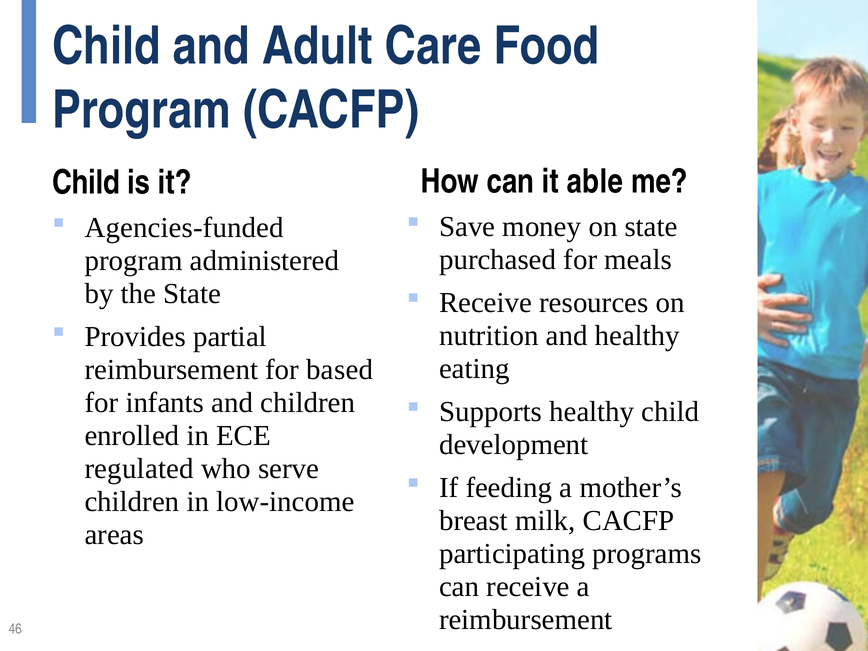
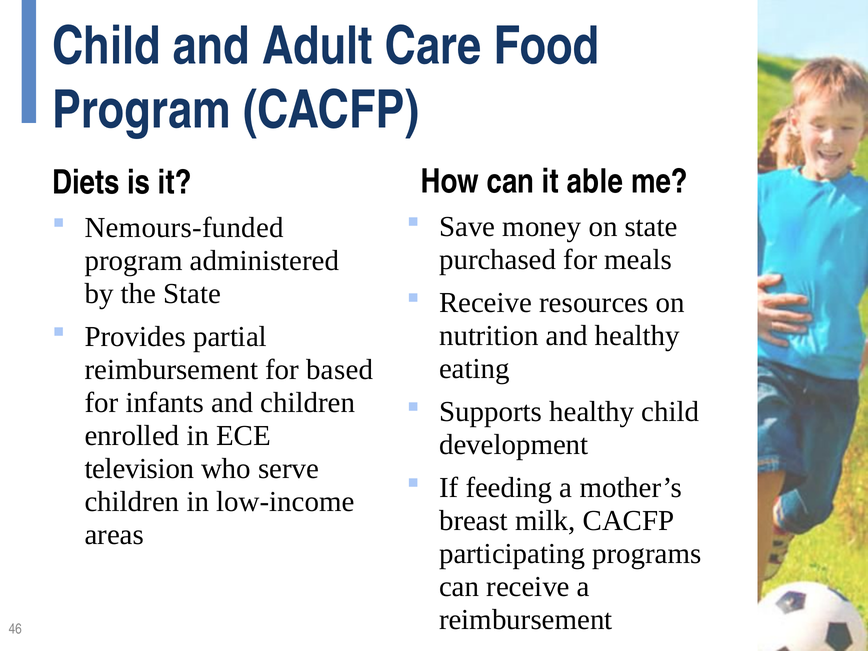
Child: Child -> Diets (86, 183)
Agencies-funded: Agencies-funded -> Nemours-funded (184, 228)
regulated: regulated -> television (139, 469)
